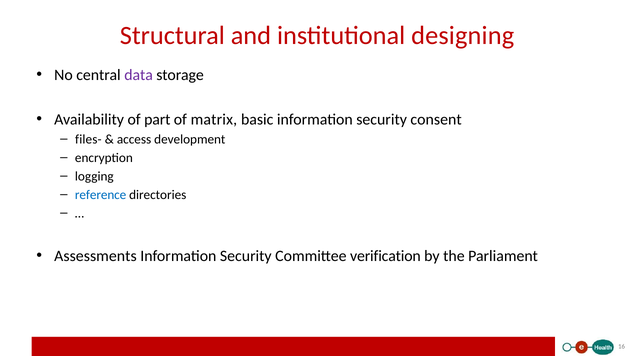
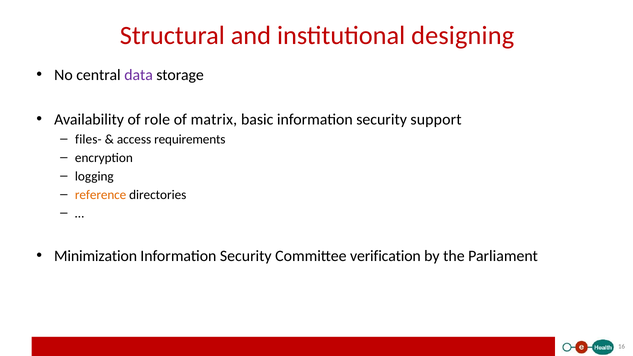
part: part -> role (157, 119)
consent: consent -> support (436, 119)
development: development -> requirements (190, 139)
reference colour: blue -> orange (101, 195)
Assessments: Assessments -> Minimization (96, 256)
